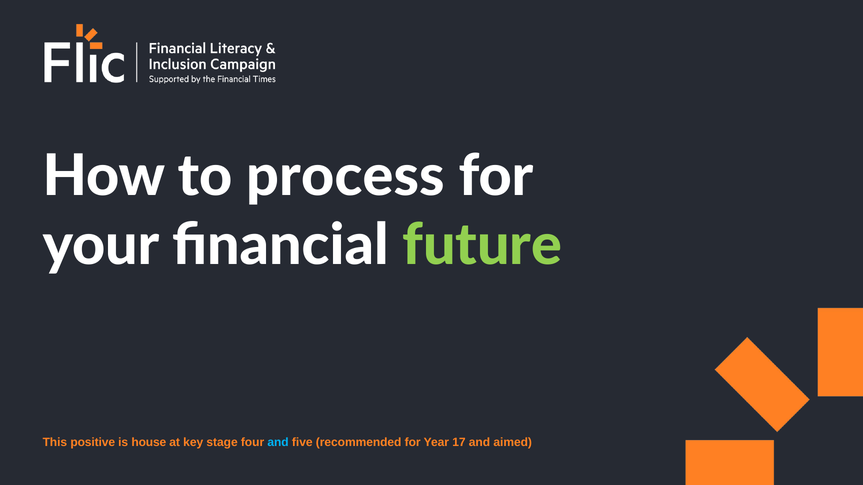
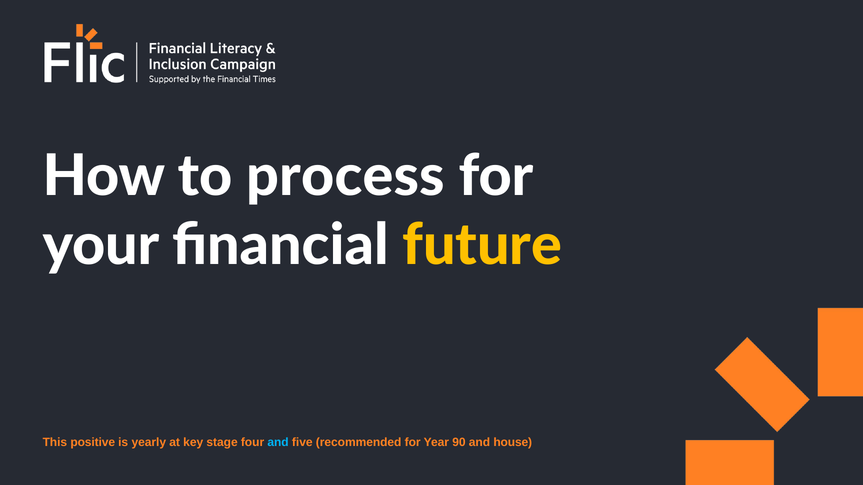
future colour: light green -> yellow (482, 246)
house: house -> yearly (149, 443)
17: 17 -> 90 (459, 443)
aimed: aimed -> house (513, 443)
